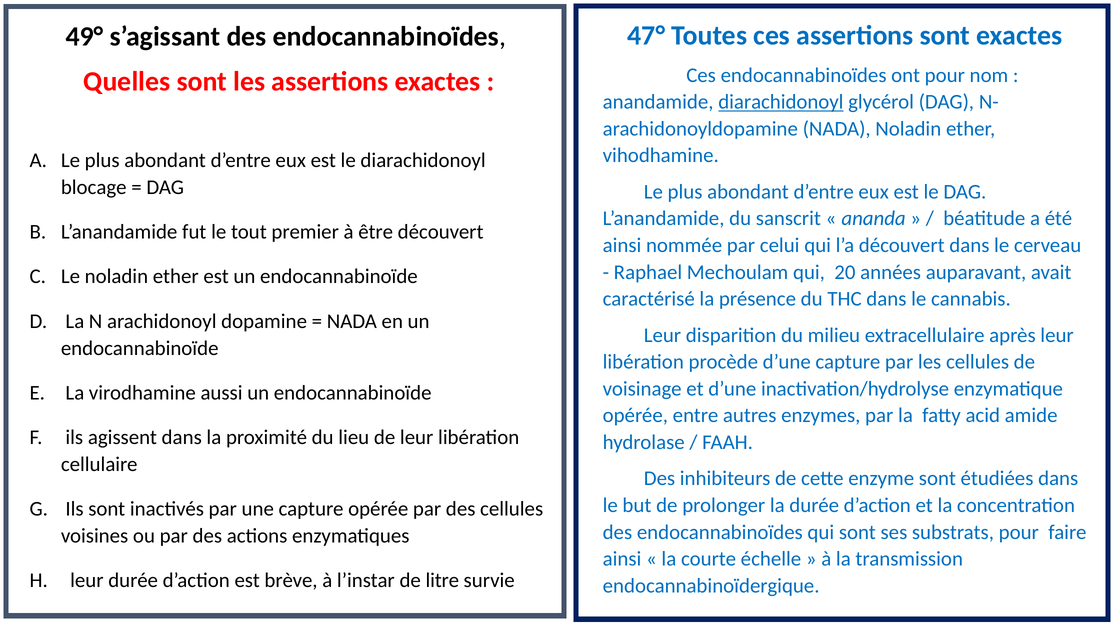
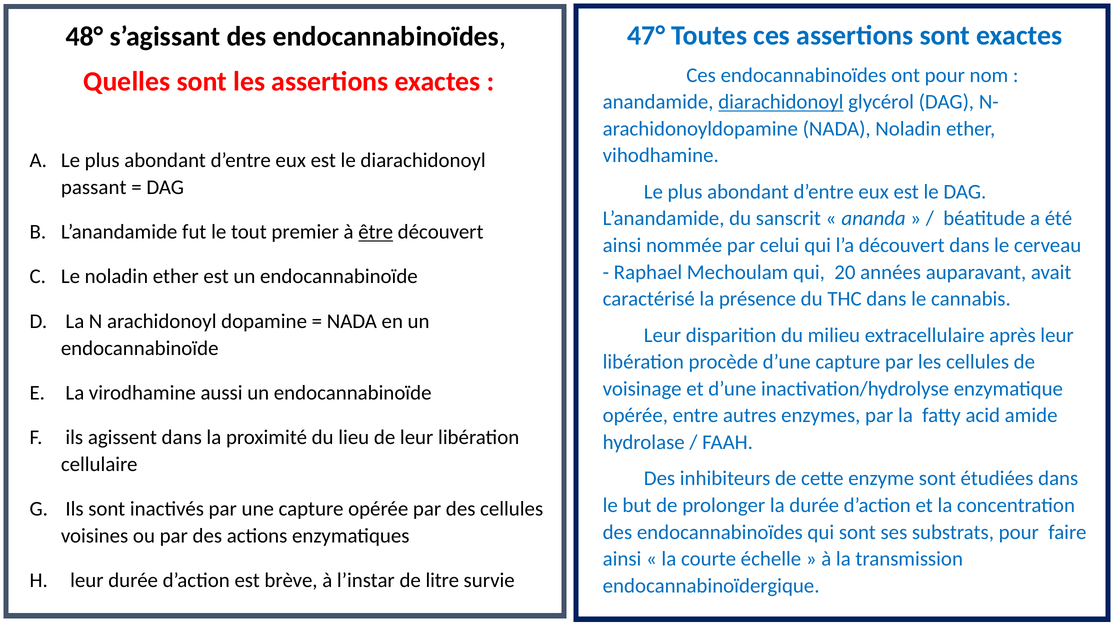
49°: 49° -> 48° (84, 36)
blocage: blocage -> passant (94, 187)
être underline: none -> present (376, 232)
